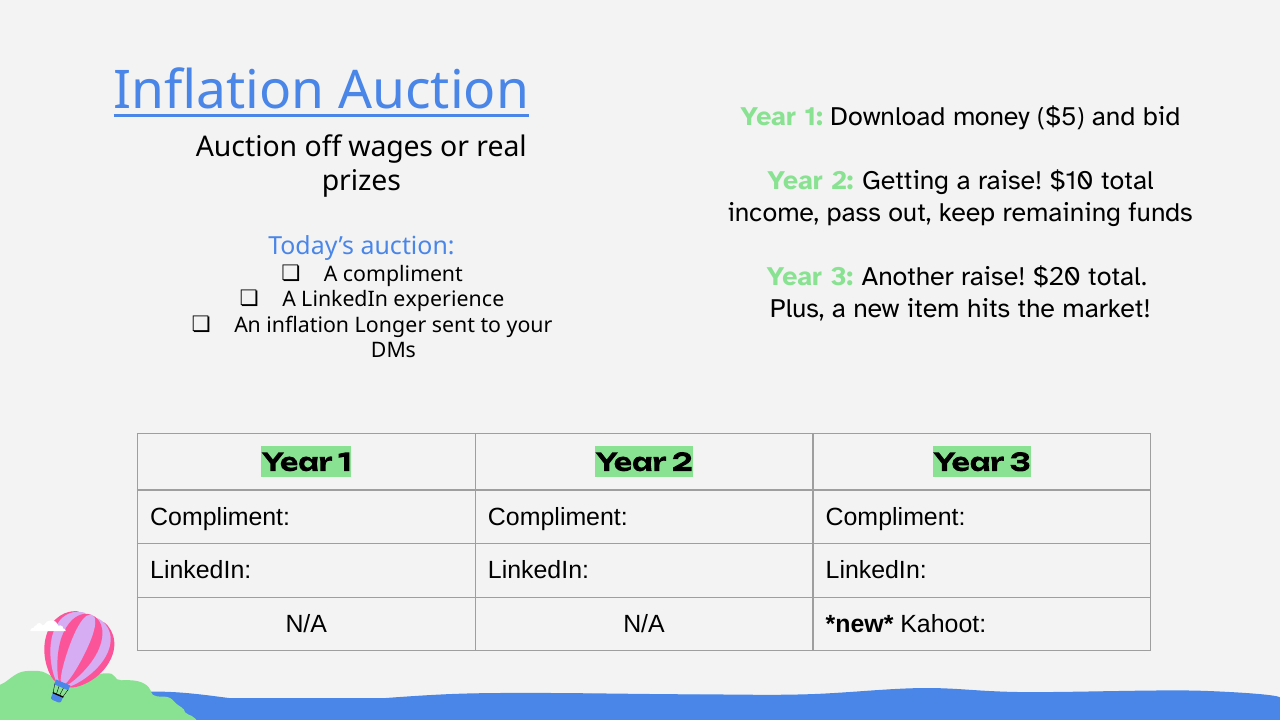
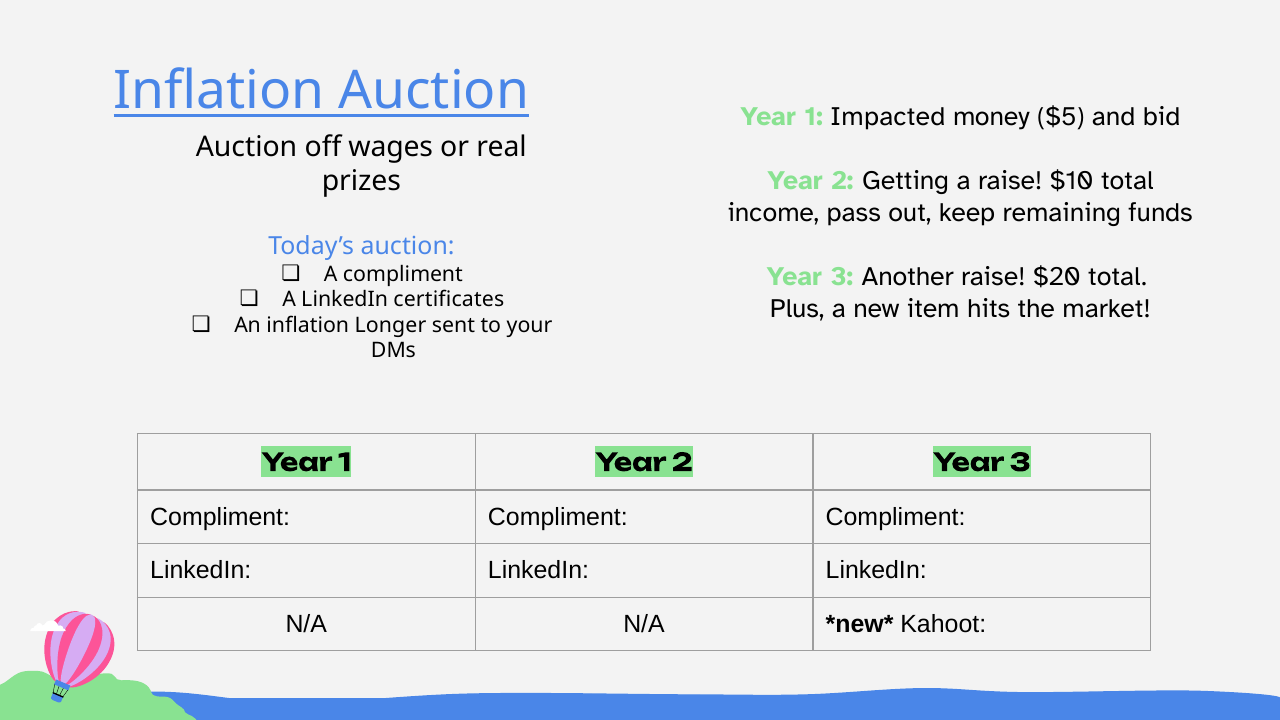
Download: Download -> Impacted (888, 116)
experience: experience -> certificates (449, 300)
